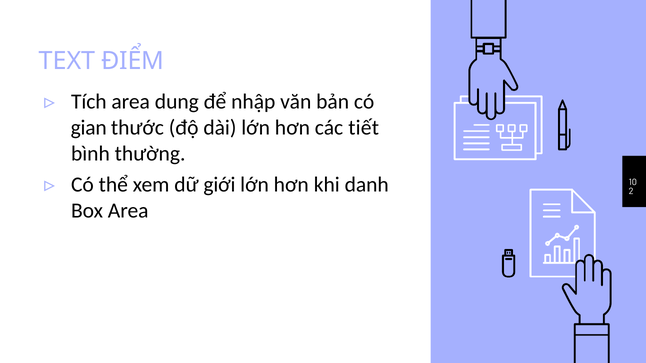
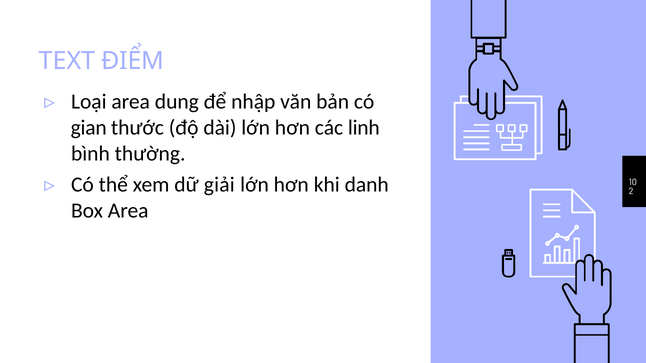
Tích: Tích -> Loại (89, 102)
tiết: tiết -> linh (364, 128)
giới: giới -> giải (219, 185)
